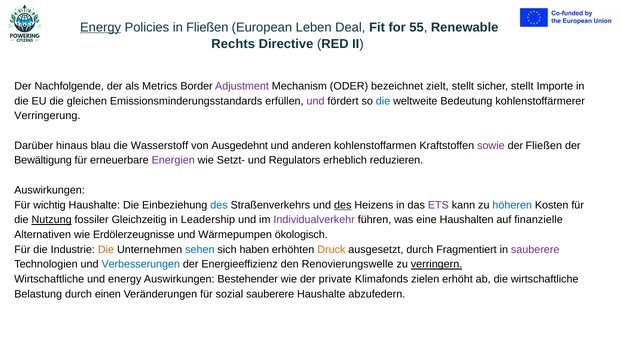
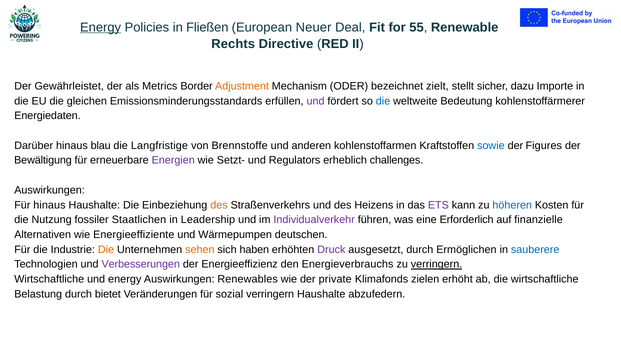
Leben: Leben -> Neuer (314, 27)
Nachfolgende: Nachfolgende -> Gewährleistet (69, 86)
Adjustment colour: purple -> orange (242, 86)
sicher stellt: stellt -> dazu (522, 86)
Verringerung: Verringerung -> Energiedaten (47, 116)
Wasserstoff: Wasserstoff -> Langfristige (159, 146)
Ausgedehnt: Ausgedehnt -> Brennstoffe (240, 146)
sowie colour: purple -> blue (491, 146)
der Fließen: Fließen -> Figures (544, 146)
reduzieren: reduzieren -> challenges (397, 161)
Für wichtig: wichtig -> hinaus (49, 205)
des colour: blue -> orange (219, 205)
des underline: present -> none (343, 205)
Nutzung underline: present -> none (52, 220)
Gleichzeitig: Gleichzeitig -> Staatlichen (139, 220)
Haushalten: Haushalten -> Erforderlich (467, 220)
Erdölerzeugnisse: Erdölerzeugnisse -> Energieeffiziente (134, 235)
ökologisch: ökologisch -> deutschen (301, 235)
sehen colour: blue -> orange (200, 250)
Druck colour: orange -> purple (331, 250)
Fragmentiert: Fragmentiert -> Ermöglichen (466, 250)
sauberere colour: purple -> blue (535, 250)
Verbesserungen colour: blue -> purple (141, 265)
Renovierungswelle: Renovierungswelle -> Energieverbrauchs (348, 265)
Bestehender: Bestehender -> Renewables (248, 279)
einen: einen -> bietet (108, 294)
sozial sauberere: sauberere -> verringern (270, 294)
